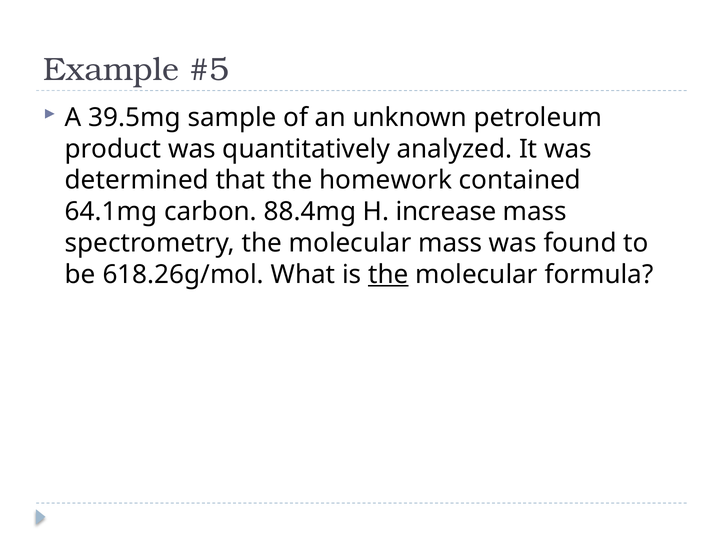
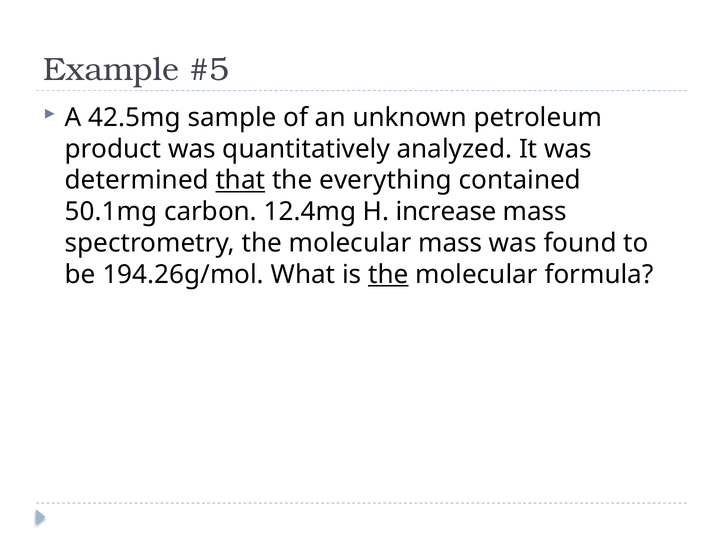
39.5mg: 39.5mg -> 42.5mg (135, 117)
that underline: none -> present (240, 180)
homework: homework -> everything (386, 180)
64.1mg: 64.1mg -> 50.1mg (111, 211)
88.4mg: 88.4mg -> 12.4mg (310, 211)
618.26g/mol: 618.26g/mol -> 194.26g/mol (183, 274)
